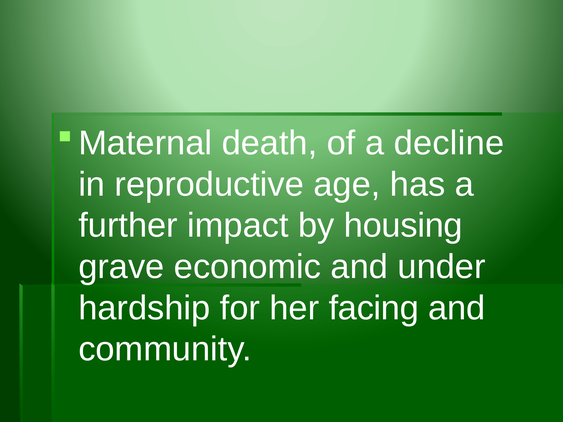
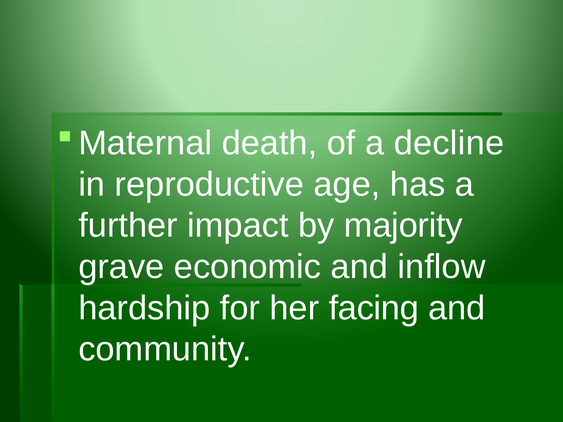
housing: housing -> majority (403, 226)
under: under -> inflow (442, 267)
